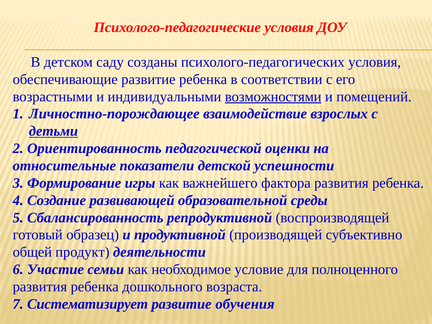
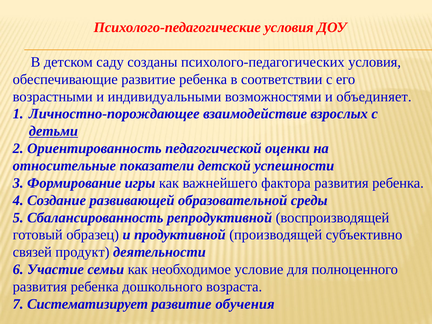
возможностями underline: present -> none (273, 97)
помещений: помещений -> объединяет (374, 97)
общей: общей -> связей (32, 252)
